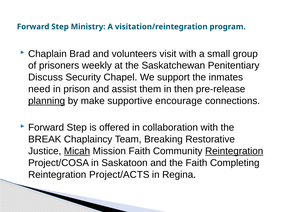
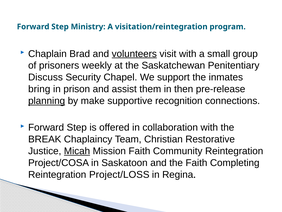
volunteers underline: none -> present (134, 54)
need: need -> bring (39, 89)
encourage: encourage -> recognition (179, 101)
Breaking: Breaking -> Christian (163, 139)
Reintegration underline: present -> none (234, 151)
Project/ACTS: Project/ACTS -> Project/LOSS (119, 174)
